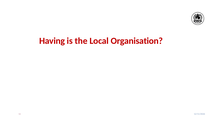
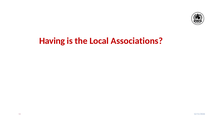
Organisation: Organisation -> Associations (137, 41)
